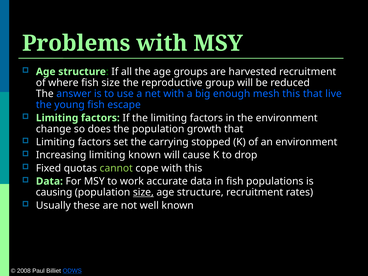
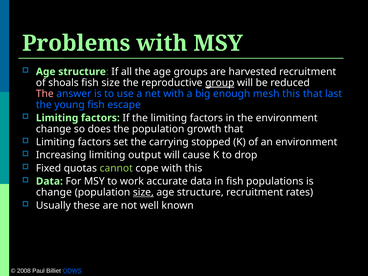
where: where -> shoals (63, 83)
group underline: none -> present (220, 83)
The colour: white -> pink (45, 94)
live: live -> last (334, 94)
limiting known: known -> output (145, 155)
causing: causing -> change (54, 192)
